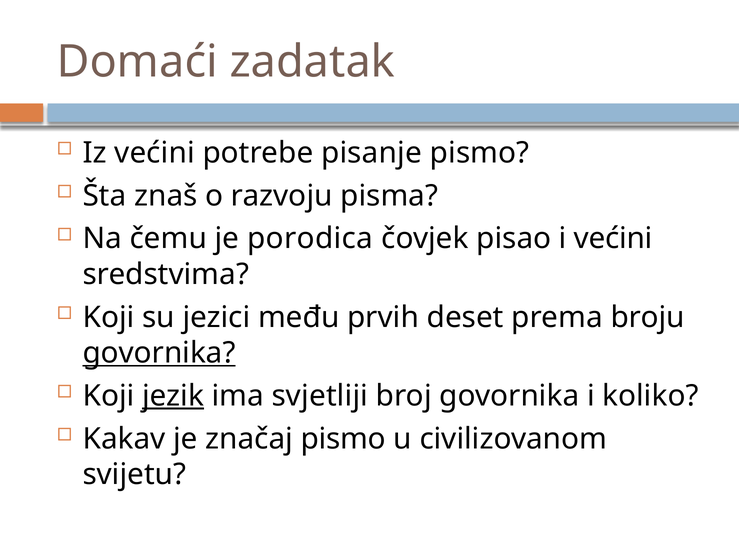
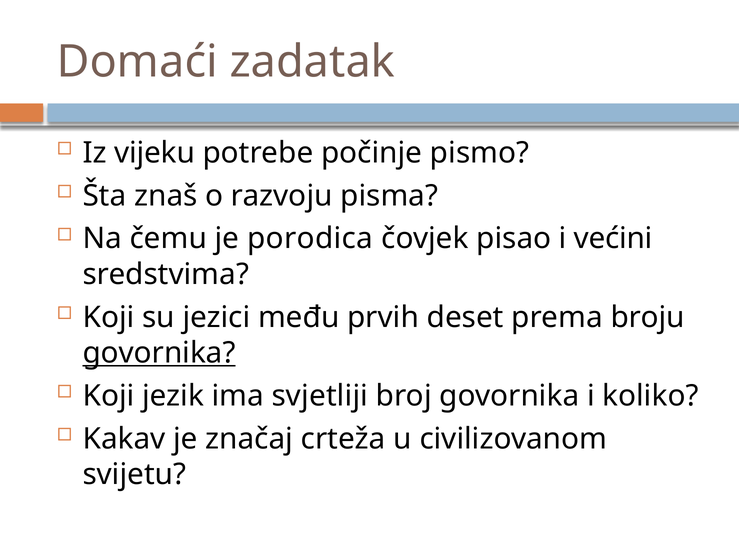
Iz većini: većini -> vijeku (155, 153)
pisanje: pisanje -> počinje (372, 153)
jezik underline: present -> none (173, 396)
značaj pismo: pismo -> crteža (343, 439)
